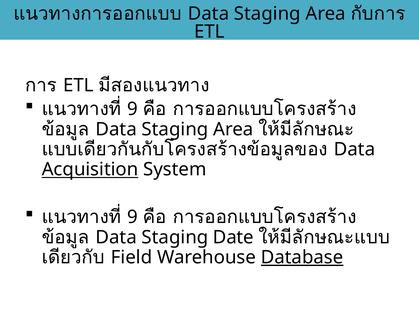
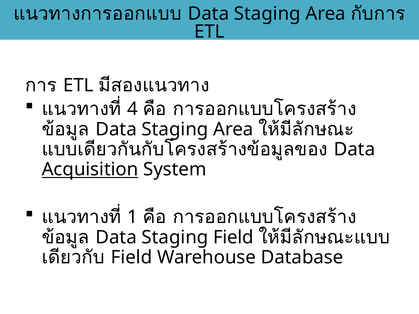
9: 9 -> 4 (133, 109)
9: 9 -> 1 (133, 217)
Staging Date: Date -> Field (233, 237)
Database underline: present -> none (302, 258)
